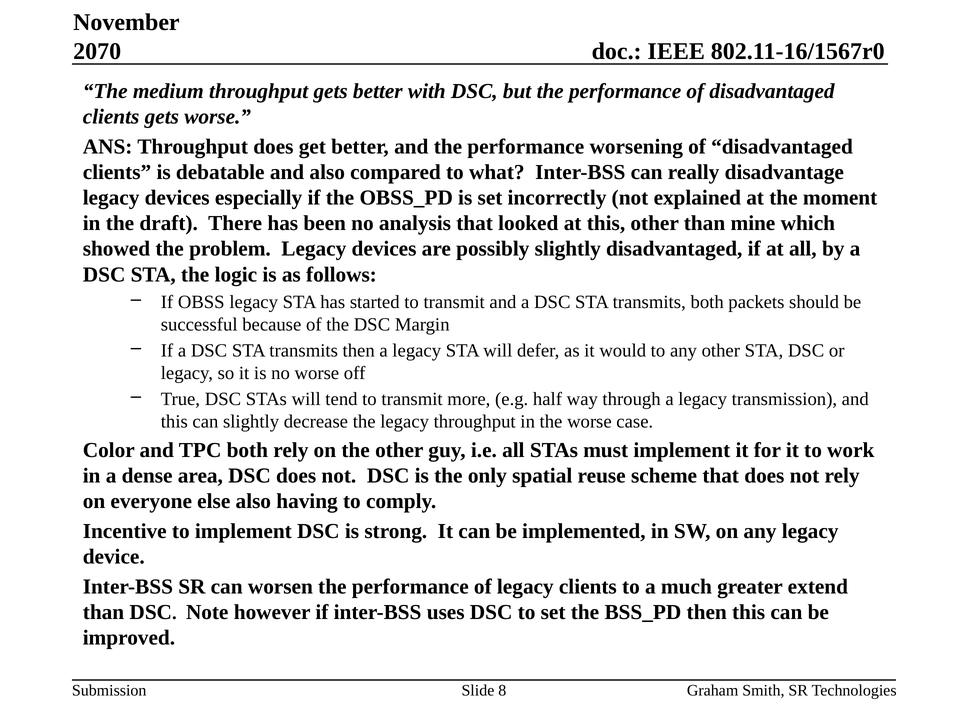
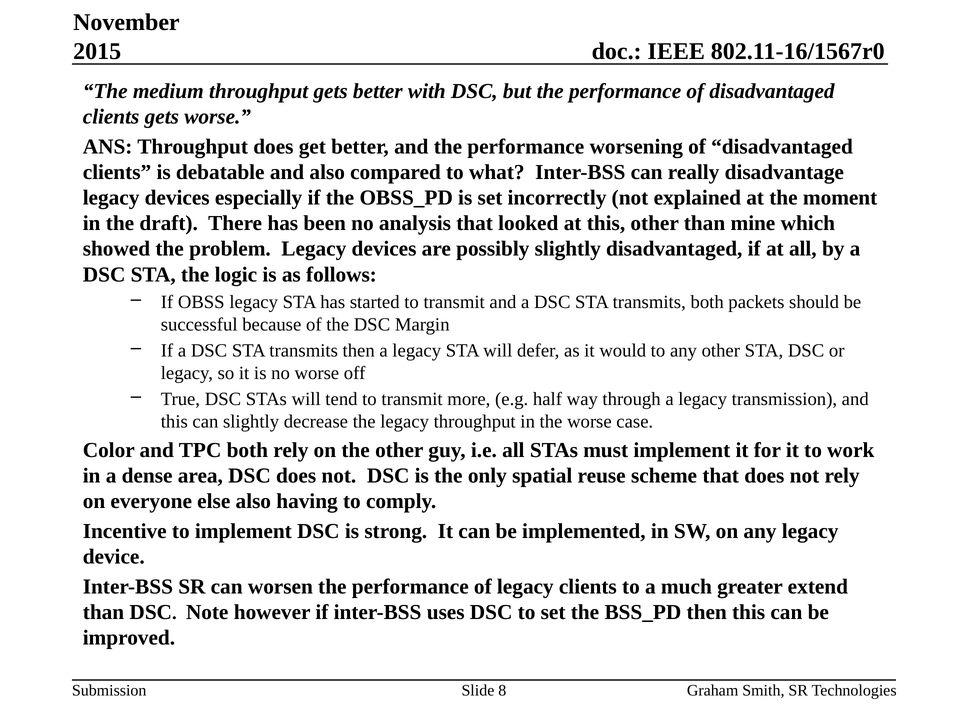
2070: 2070 -> 2015 (97, 51)
